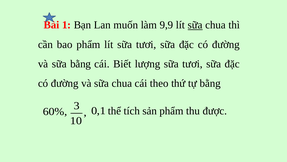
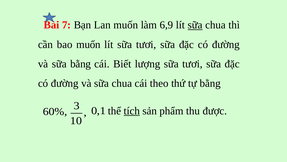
1: 1 -> 7 (66, 25)
9,9: 9,9 -> 6,9 (166, 25)
bao phẩm: phẩm -> muốn (88, 44)
tích underline: none -> present (132, 111)
